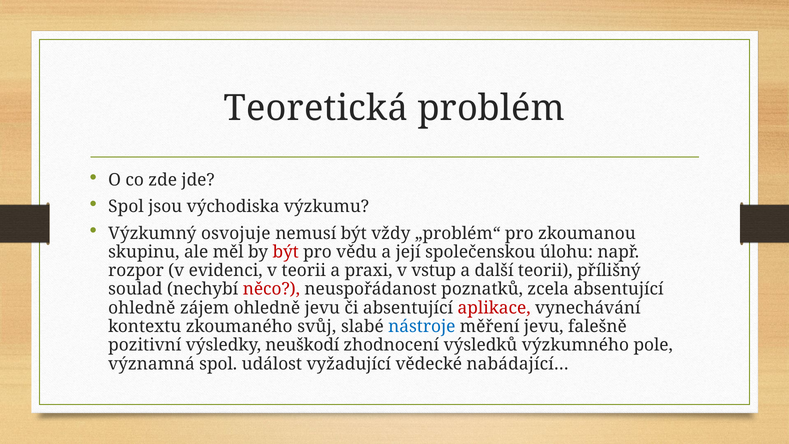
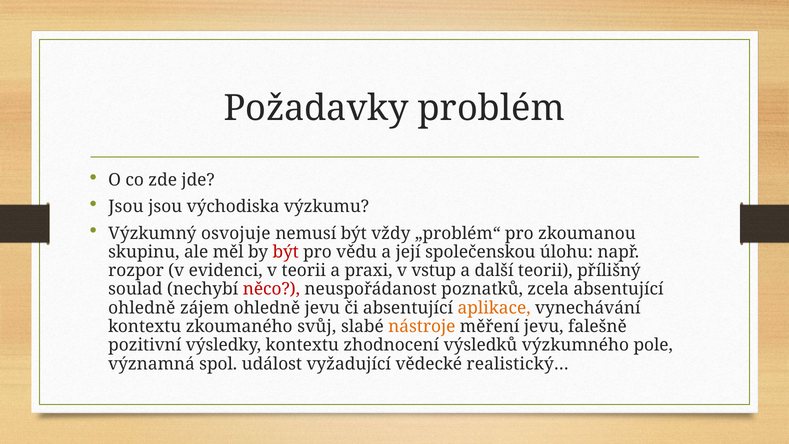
Teoretická: Teoretická -> Požadavky (316, 108)
Spol: Spol -> Jsou (126, 207)
aplikace colour: red -> orange (494, 308)
nástroje colour: blue -> orange (422, 326)
výsledky neuškodí: neuškodí -> kontextu (302, 345)
nabádající…: nabádající… -> realistický… (518, 364)
